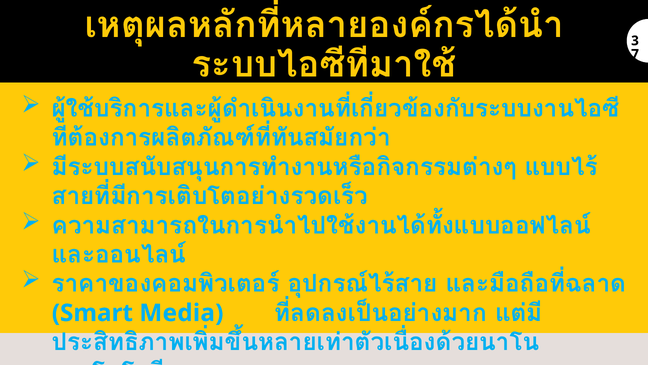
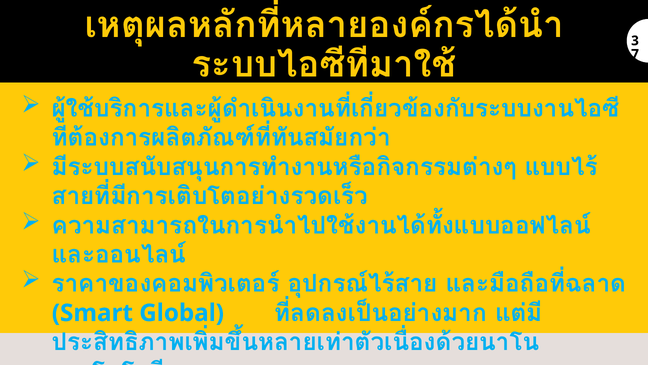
Media: Media -> Global (182, 313)
